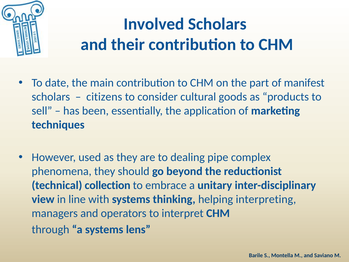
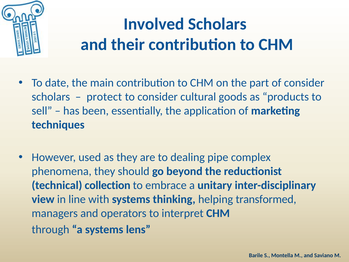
of manifest: manifest -> consider (304, 83)
citizens: citizens -> protect (104, 97)
interpreting: interpreting -> transformed (266, 199)
